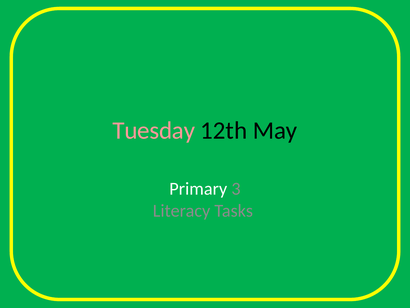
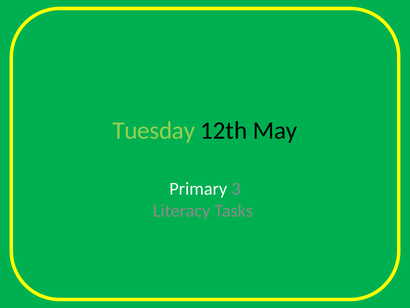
Tuesday colour: pink -> light green (154, 130)
